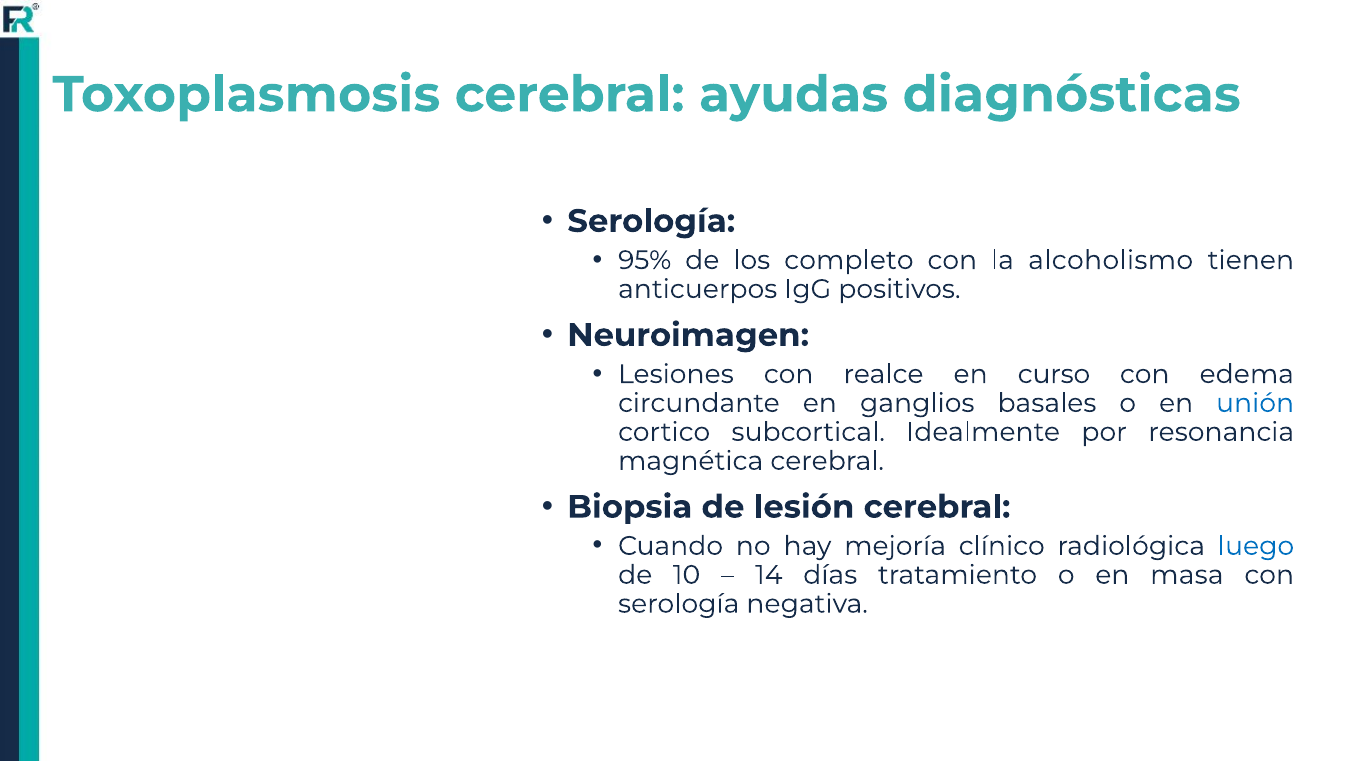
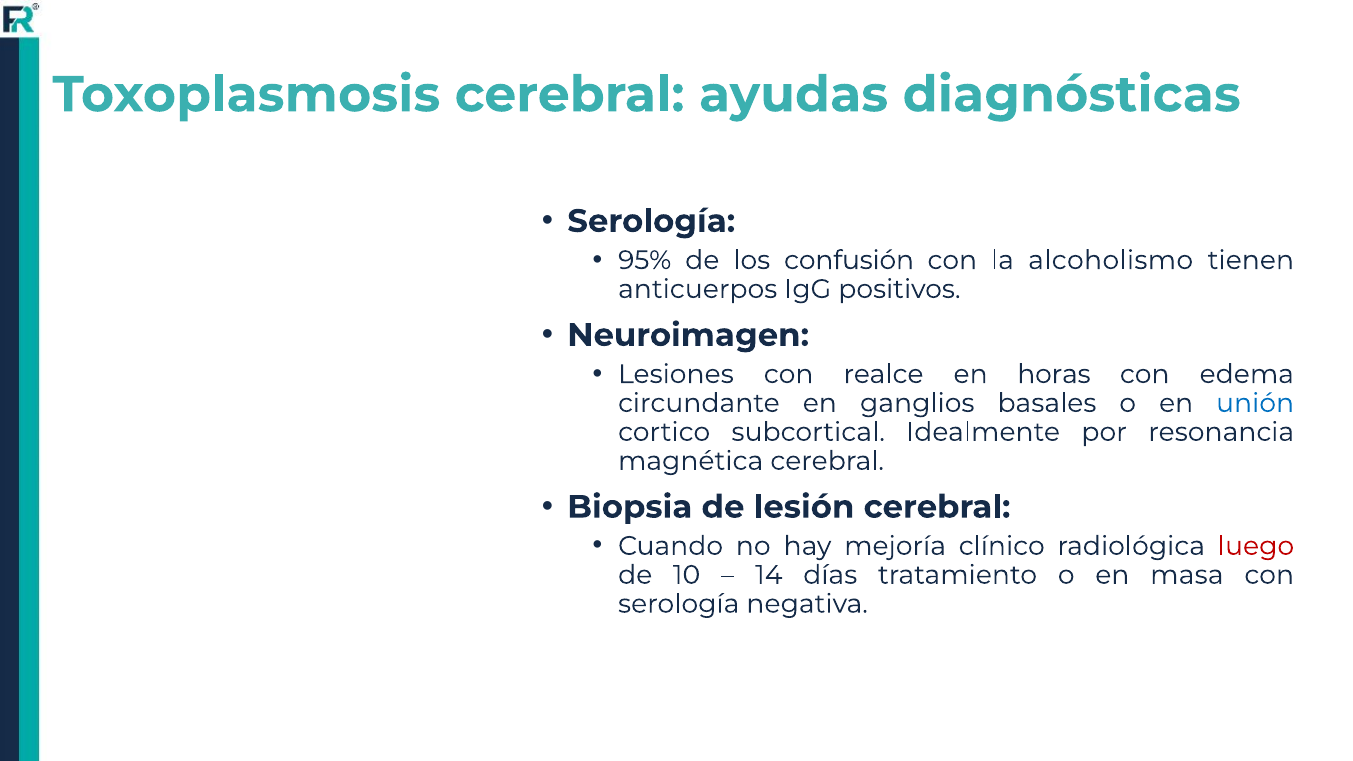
completo: completo -> confusión (849, 260)
curso: curso -> horas (1054, 374)
luego colour: blue -> red (1256, 546)
